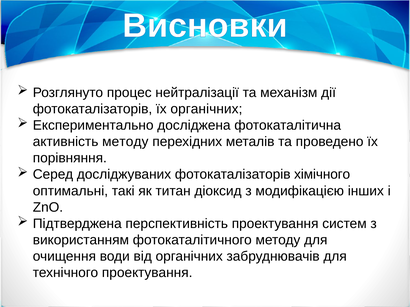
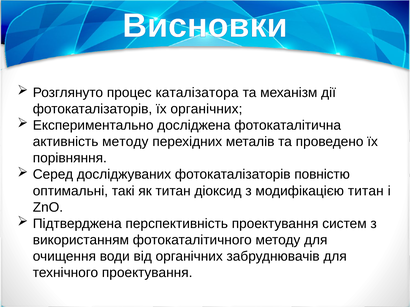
нейтралізації: нейтралізації -> каталізатора (197, 93)
хімічного: хімічного -> повністю (322, 175)
модифікацією інших: інших -> титан (366, 191)
